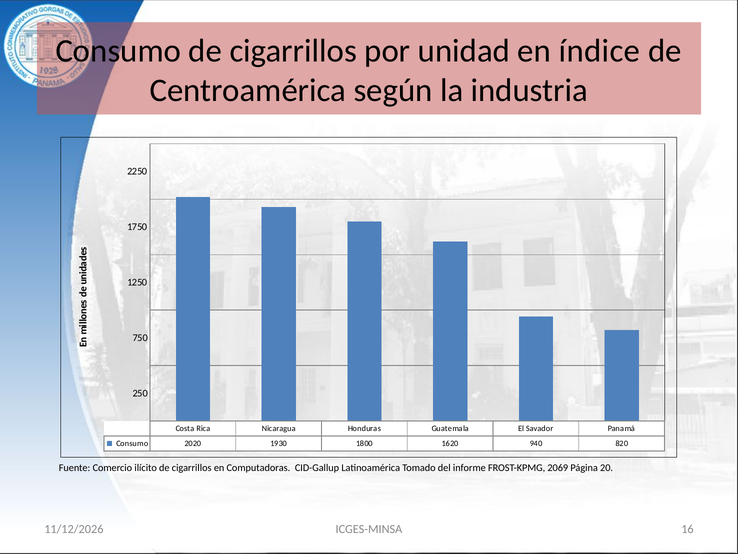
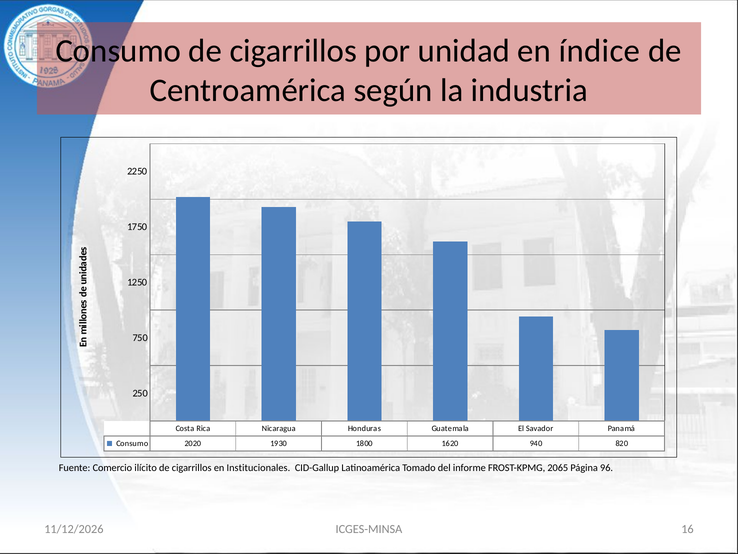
Computadoras: Computadoras -> Institucionales (258, 467)
2069: 2069 -> 2065 (558, 467)
20: 20 -> 96 (607, 467)
